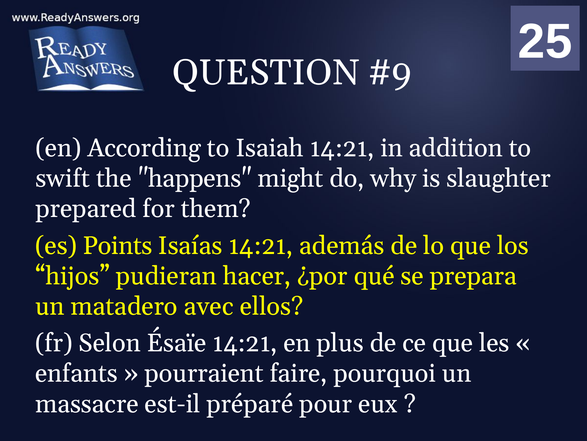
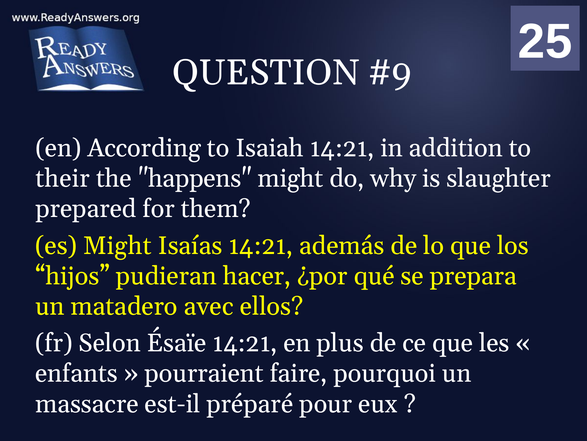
swift: swift -> their (63, 178)
es Points: Points -> Might (117, 245)
